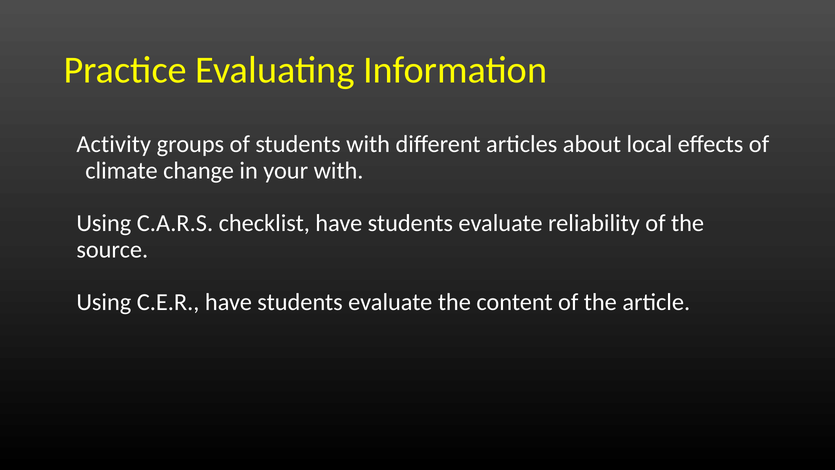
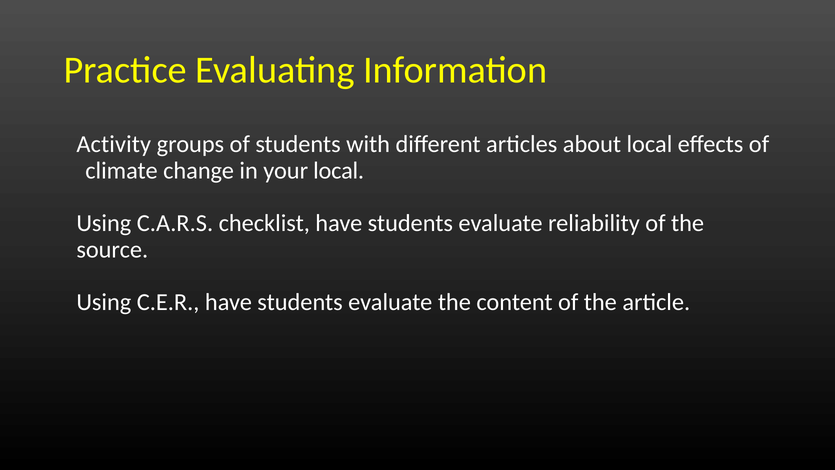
your with: with -> local (339, 171)
